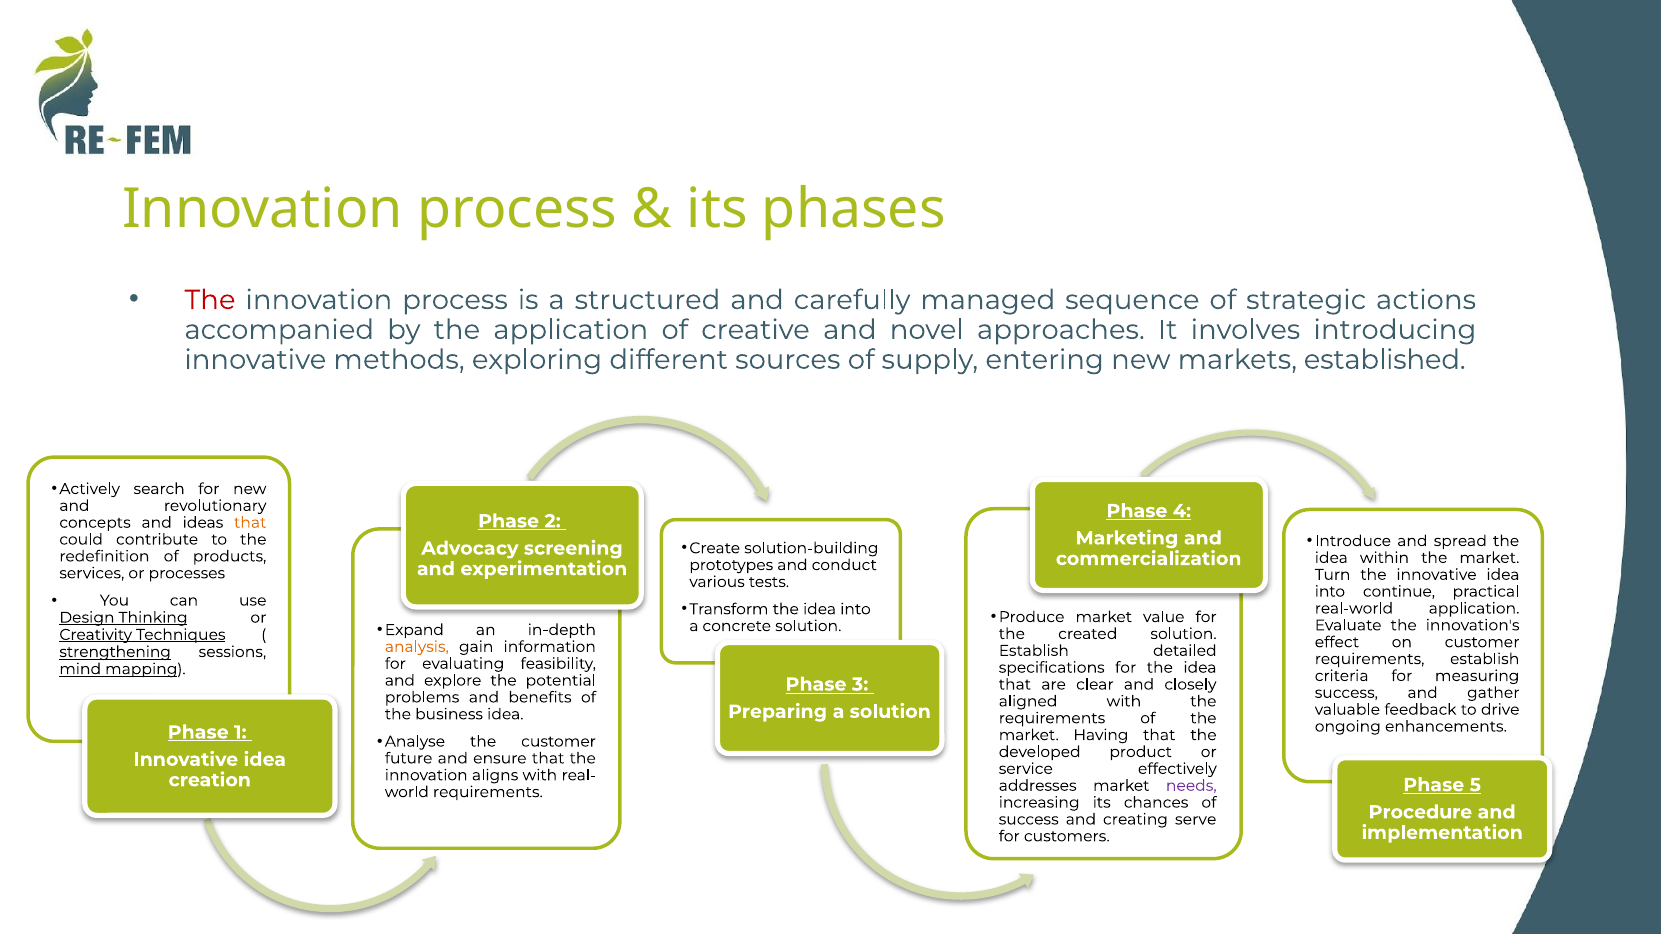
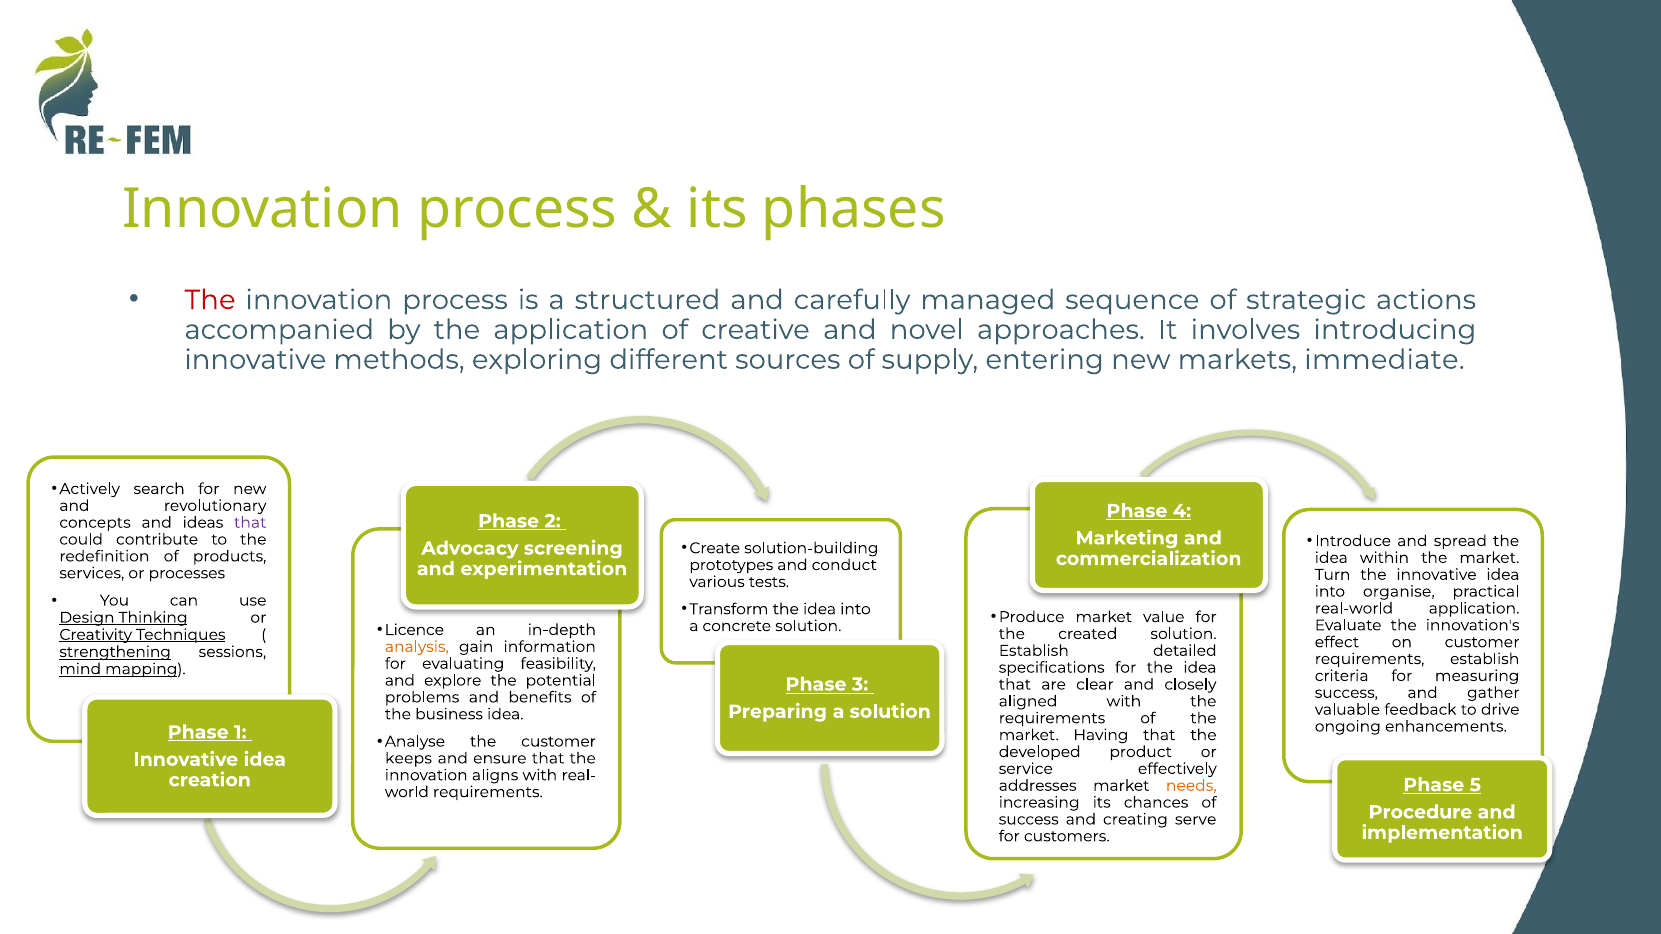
established: established -> immediate (1384, 360)
that colour: orange -> purple (250, 523)
continue: continue -> organise (1399, 592)
Expand: Expand -> Licence (414, 630)
future: future -> keeps (408, 759)
needs colour: purple -> orange (1191, 786)
